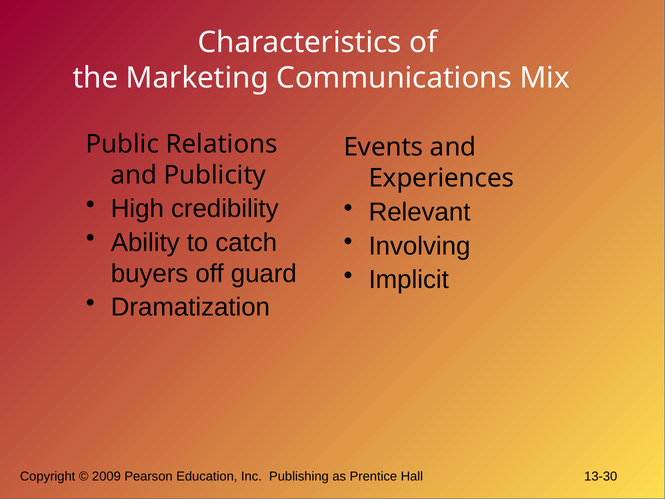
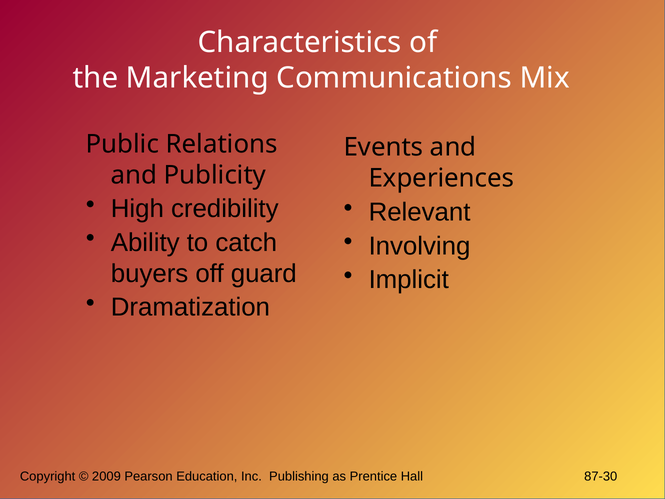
13-30: 13-30 -> 87-30 (601, 476)
